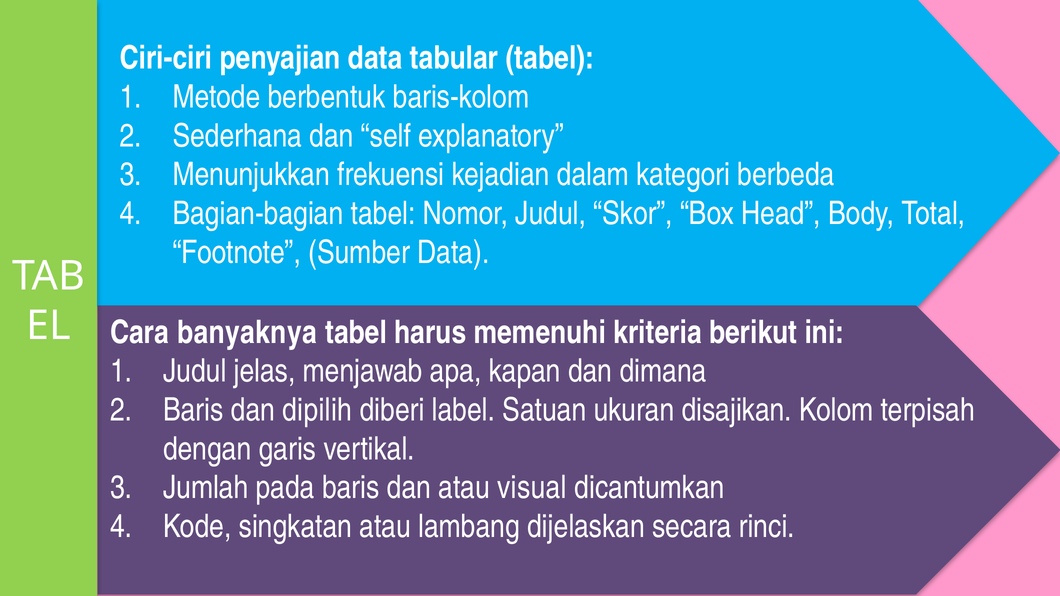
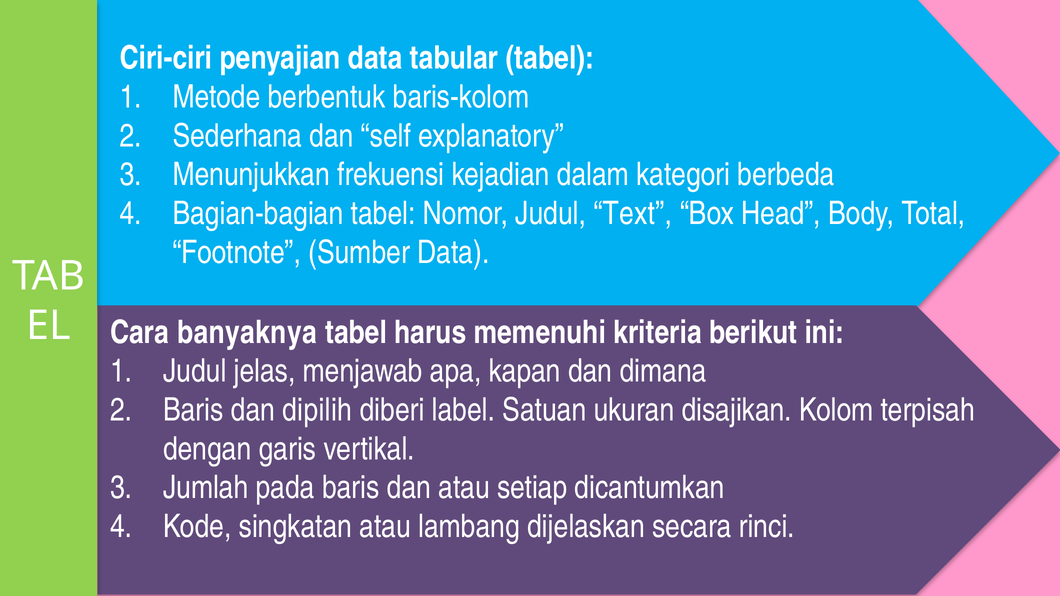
Skor: Skor -> Text (633, 214)
visual: visual -> setiap (532, 488)
